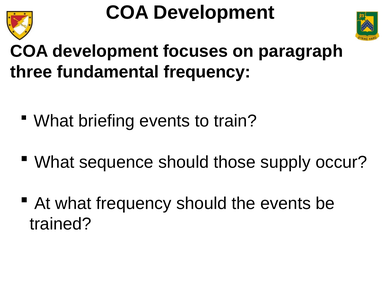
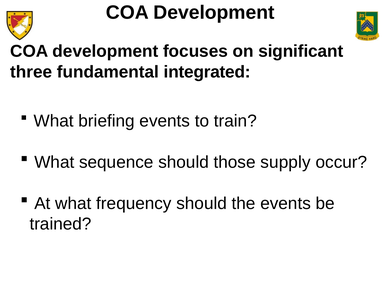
paragraph: paragraph -> significant (301, 51)
fundamental frequency: frequency -> integrated (207, 72)
